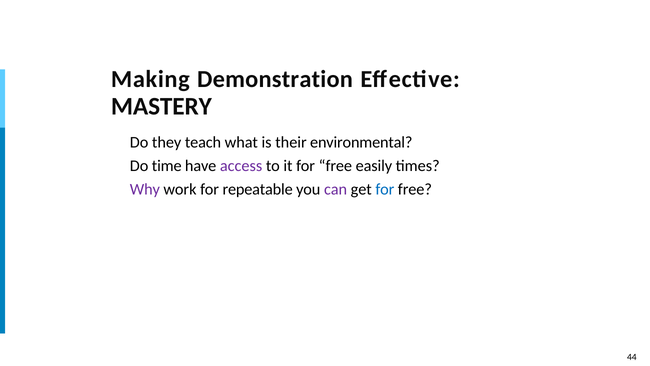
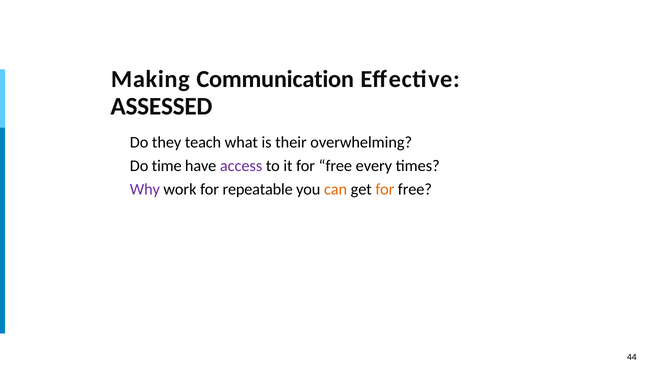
Demonstration: Demonstration -> Communication (275, 79)
MASTERY: MASTERY -> ASSESSED (161, 106)
environmental: environmental -> overwhelming (361, 142)
easily: easily -> every (374, 166)
can colour: purple -> orange (336, 189)
for colour: blue -> orange (385, 189)
